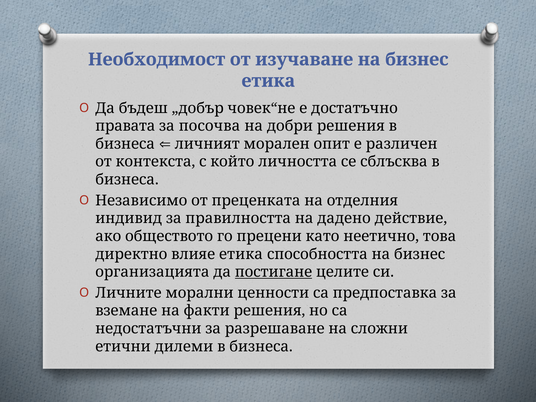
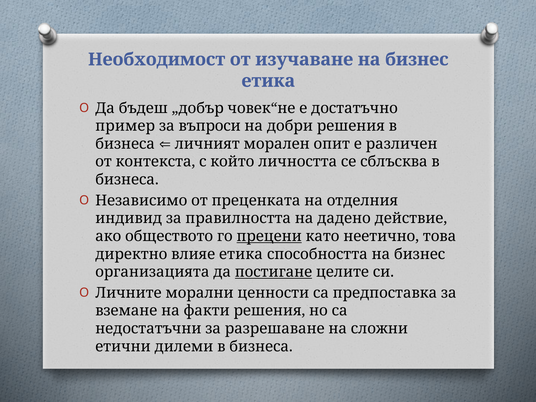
правата: правата -> пример (125, 126)
посочва: посочва -> въпроси (210, 126)
прецени underline: none -> present (269, 236)
